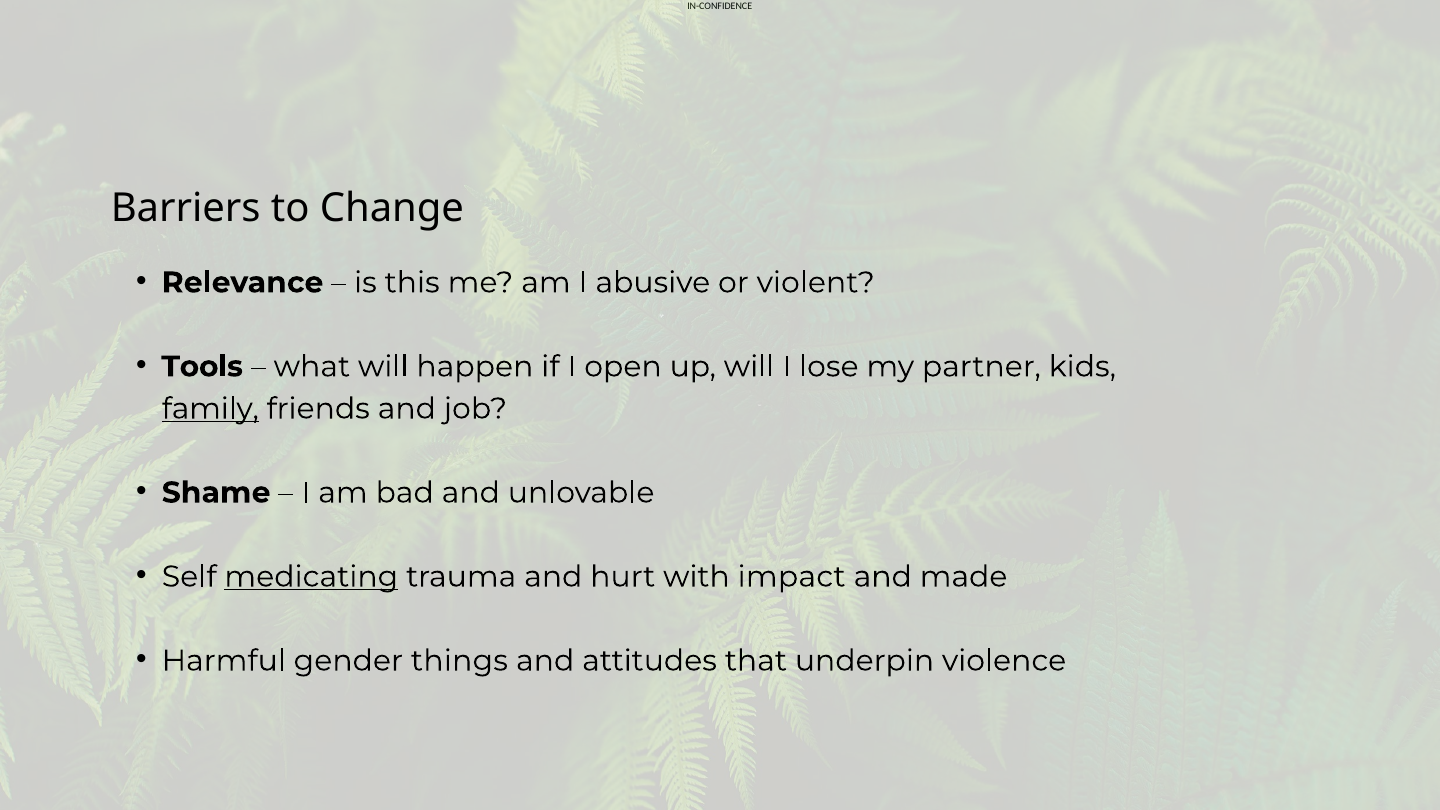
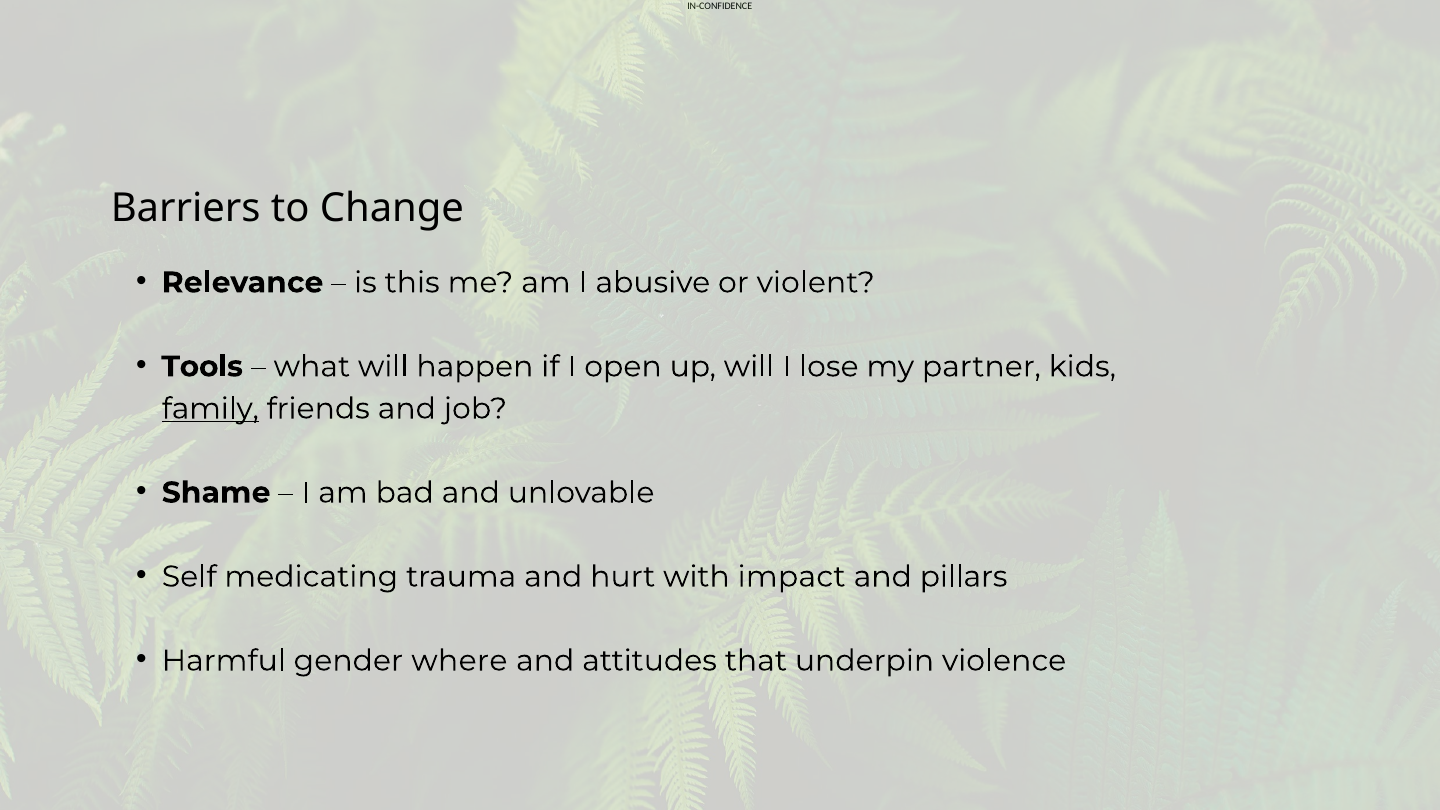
medicating underline: present -> none (311, 577)
made: made -> pillars (964, 577)
things: things -> where (459, 661)
